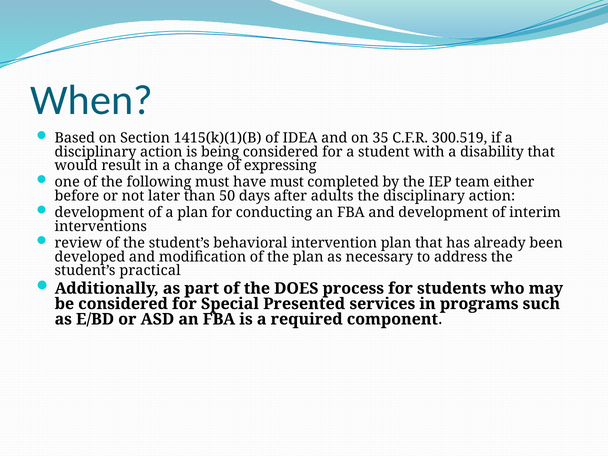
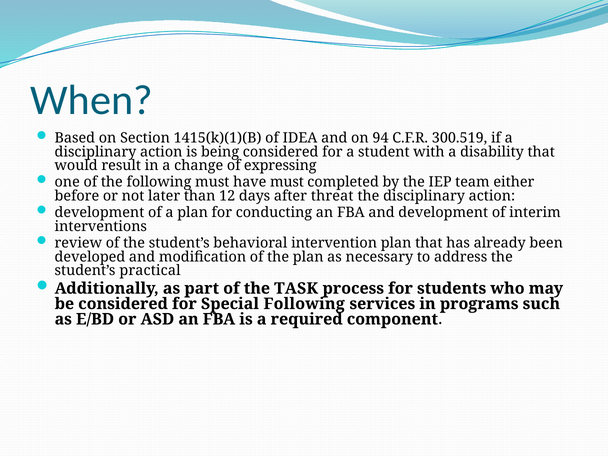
35: 35 -> 94 (381, 138)
50: 50 -> 12 (227, 196)
adults: adults -> threat (332, 196)
DOES: DOES -> TASK (296, 288)
Special Presented: Presented -> Following (304, 304)
